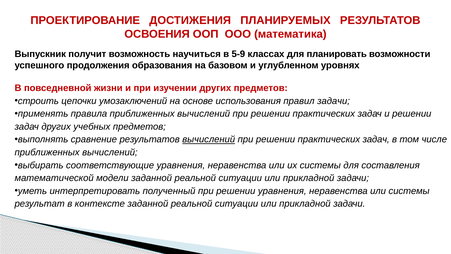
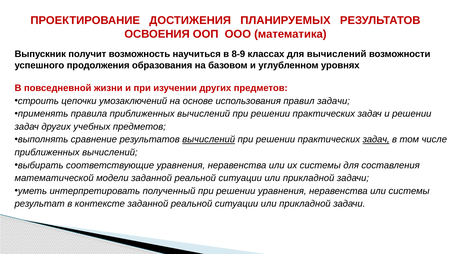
5-9: 5-9 -> 8-9 (238, 54)
для планировать: планировать -> вычислений (337, 54)
задач underline: none -> present (376, 139)
